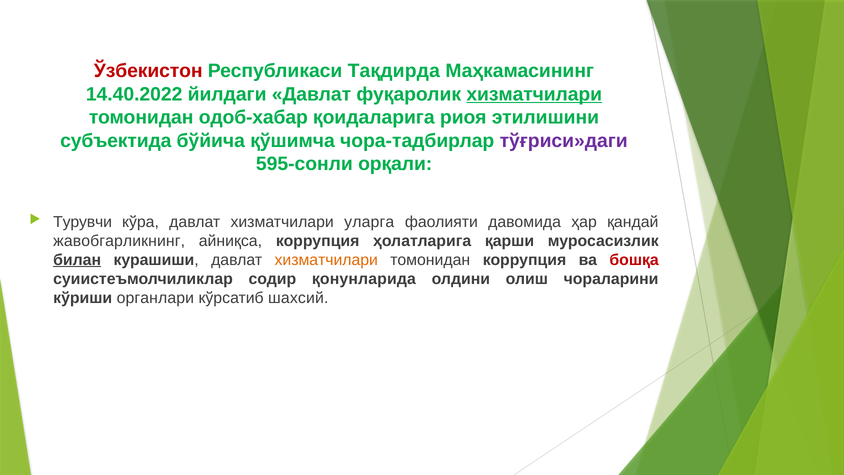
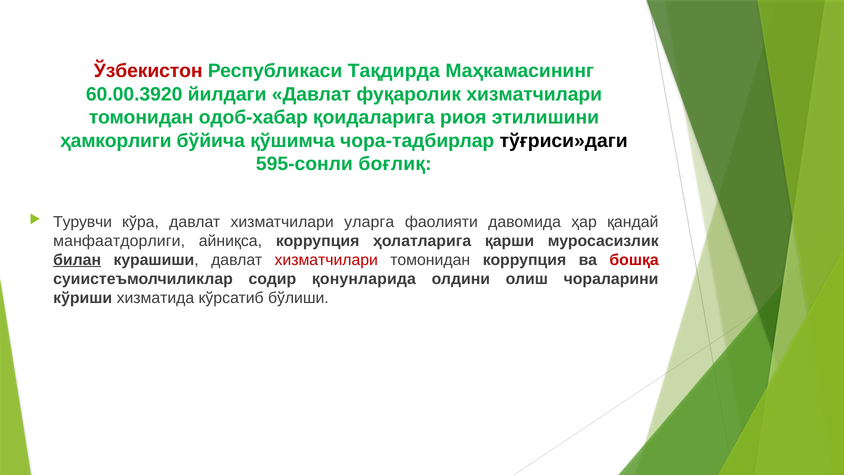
14.40.2022: 14.40.2022 -> 60.00.3920 (134, 94)
хизматчилари underline: present -> none (534, 94)
субъектида: субъектида -> ҳамкорлиги (116, 141)
тўғриси»даги colour: purple -> black (564, 141)
орқали: орқали -> боғлиқ (395, 164)
жавобгарликнинг: жавобгарликнинг -> манфаатдорлиги (119, 241)
хизматчилари colour: orange -> red (326, 260)
органлари: органлари -> хизматида (155, 298)
шахсий: шахсий -> бўлиши (298, 298)
